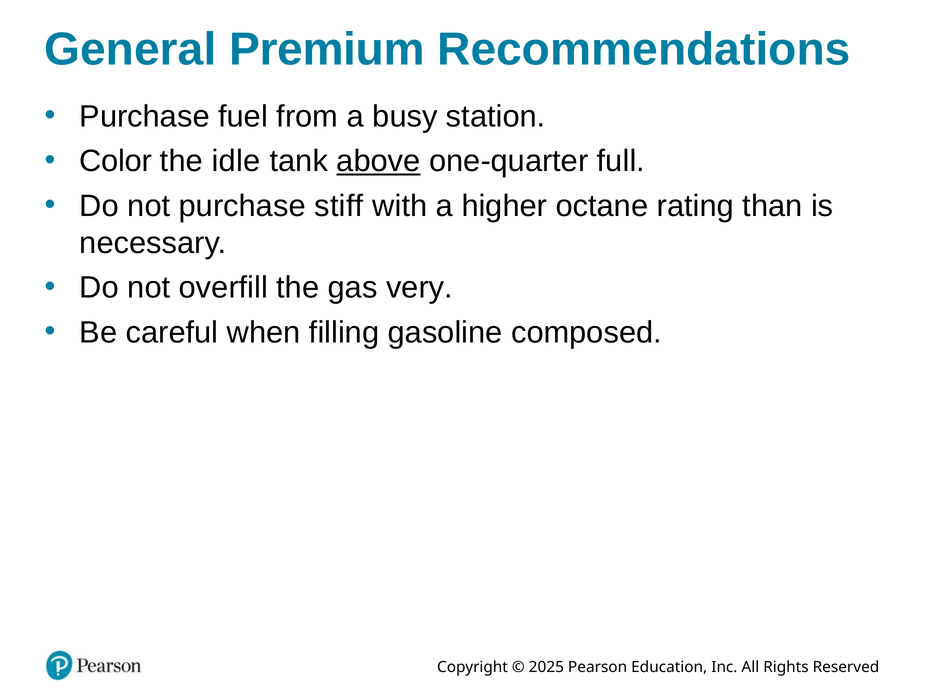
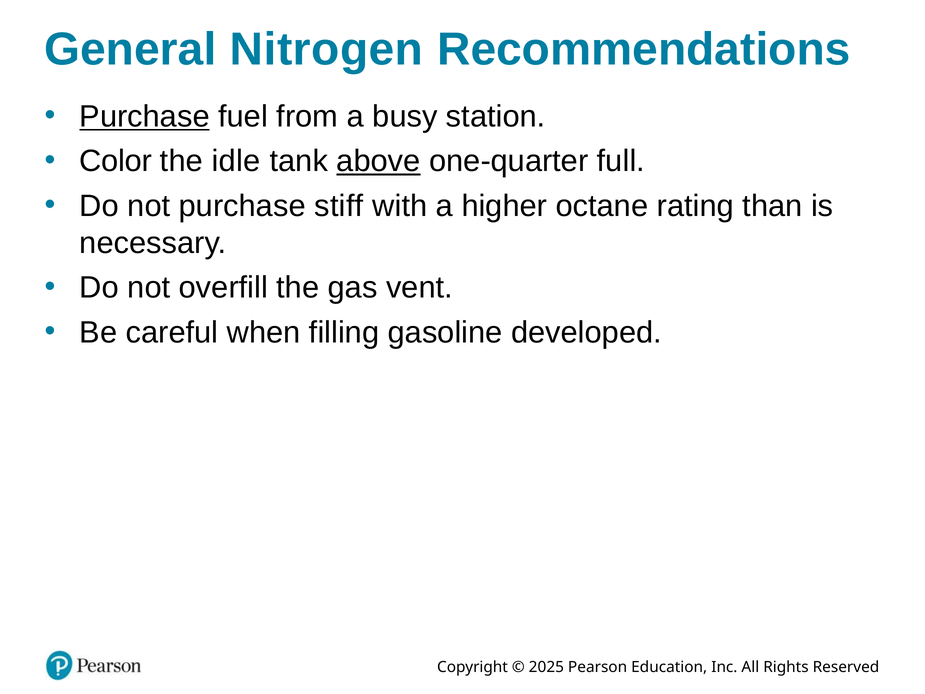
Premium: Premium -> Nitrogen (327, 50)
Purchase underline: none -> present (145, 116)
very: very -> vent (419, 288)
composed: composed -> developed (587, 332)
